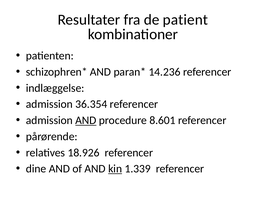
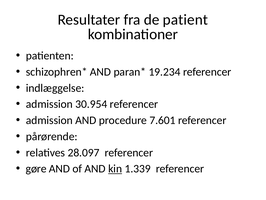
14.236: 14.236 -> 19.234 (165, 72)
36.354: 36.354 -> 30.954 (91, 104)
AND underline: present -> none (86, 120)
8.601: 8.601 -> 7.601 (162, 120)
18.926: 18.926 -> 28.097 (84, 152)
dine: dine -> gøre (36, 168)
